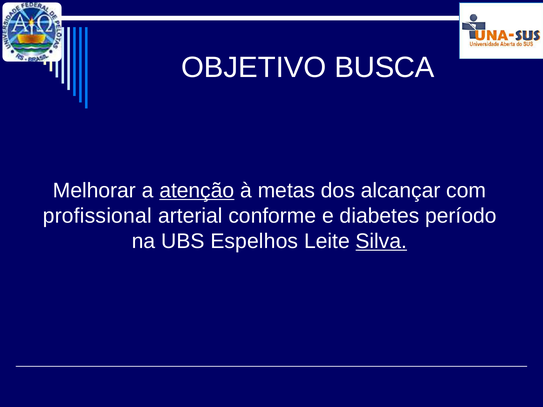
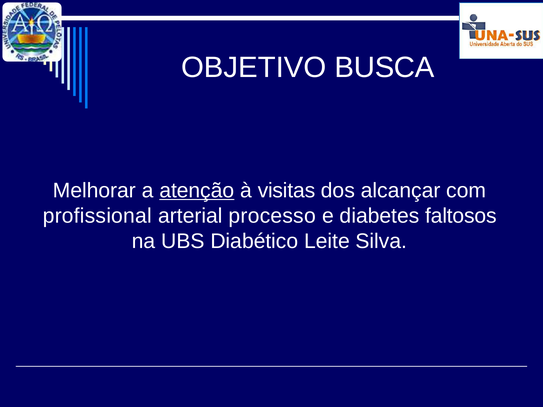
metas: metas -> visitas (287, 191)
conforme: conforme -> processo (272, 216)
período: período -> faltosos (461, 216)
Espelhos: Espelhos -> Diabético (254, 241)
Silva underline: present -> none (381, 241)
